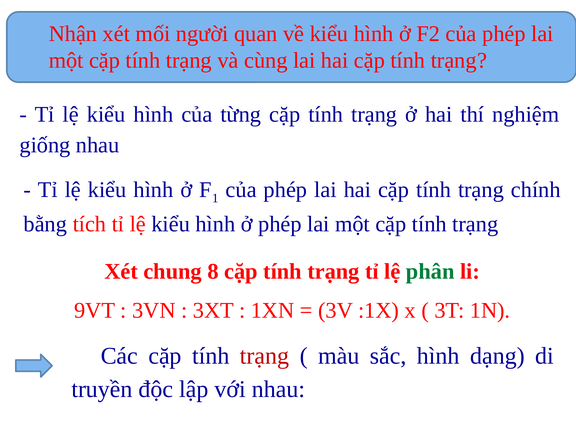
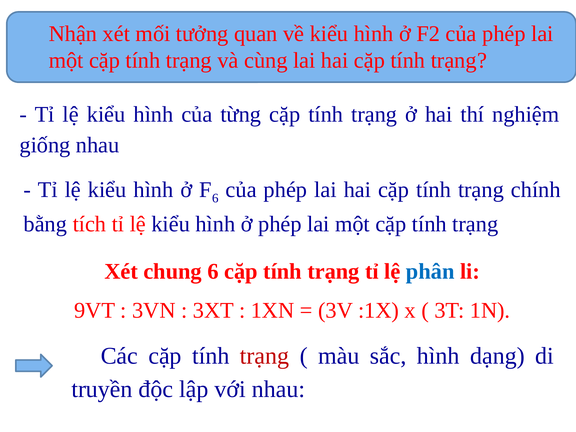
người: người -> tưởng (202, 34)
1: 1 -> 6 (215, 198)
chung 8: 8 -> 6 (213, 271)
phân colour: green -> blue (430, 271)
